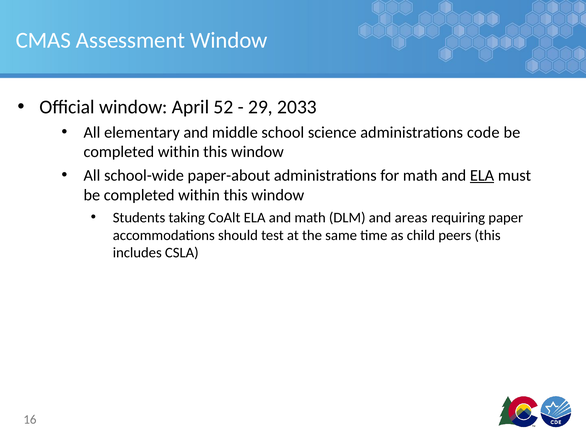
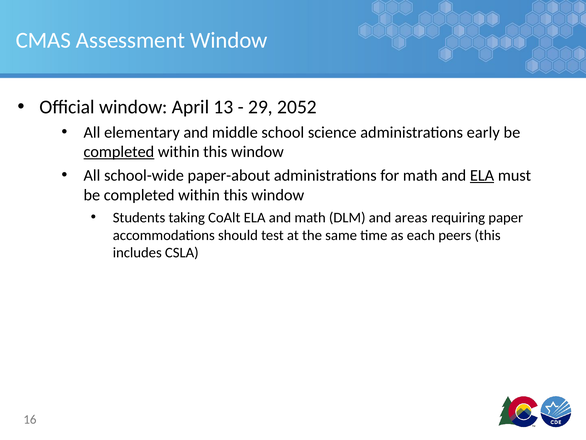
52: 52 -> 13 (223, 107)
2033: 2033 -> 2052 (297, 107)
code: code -> early (483, 132)
completed underline: none -> present (119, 152)
child: child -> each (421, 235)
